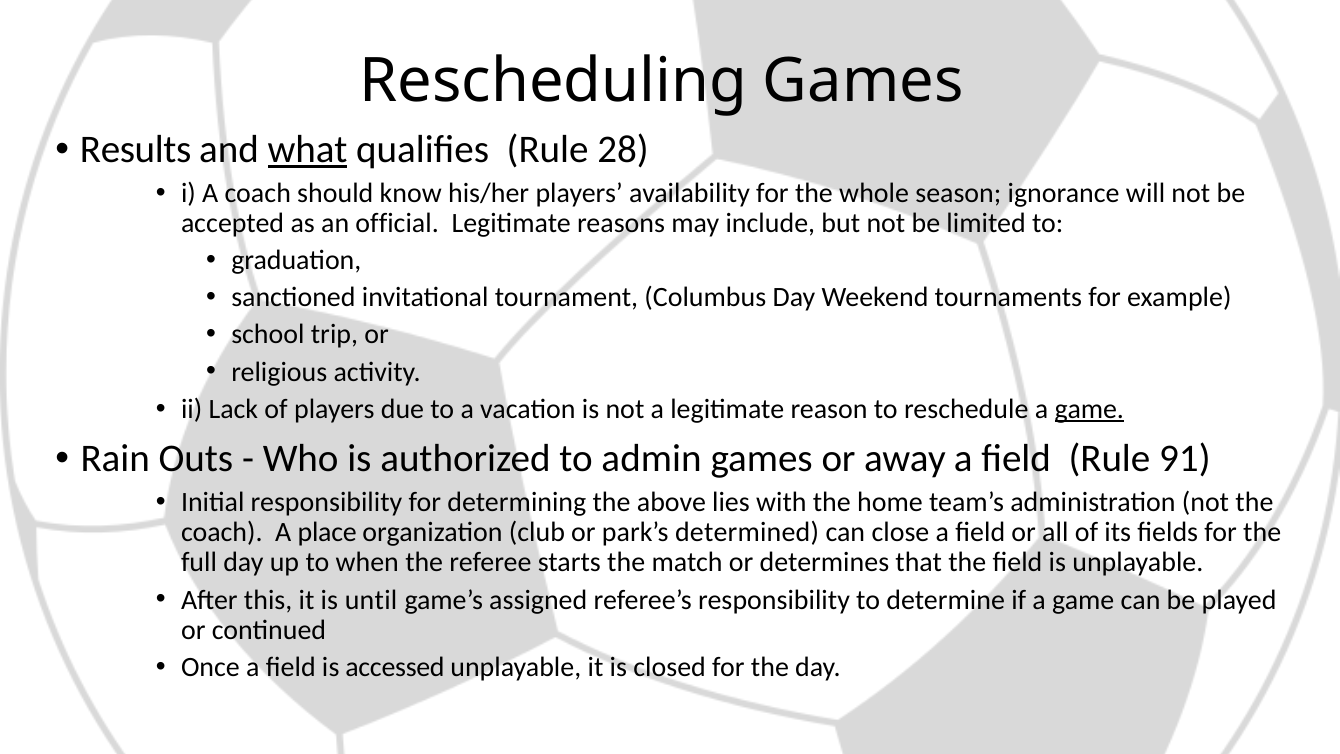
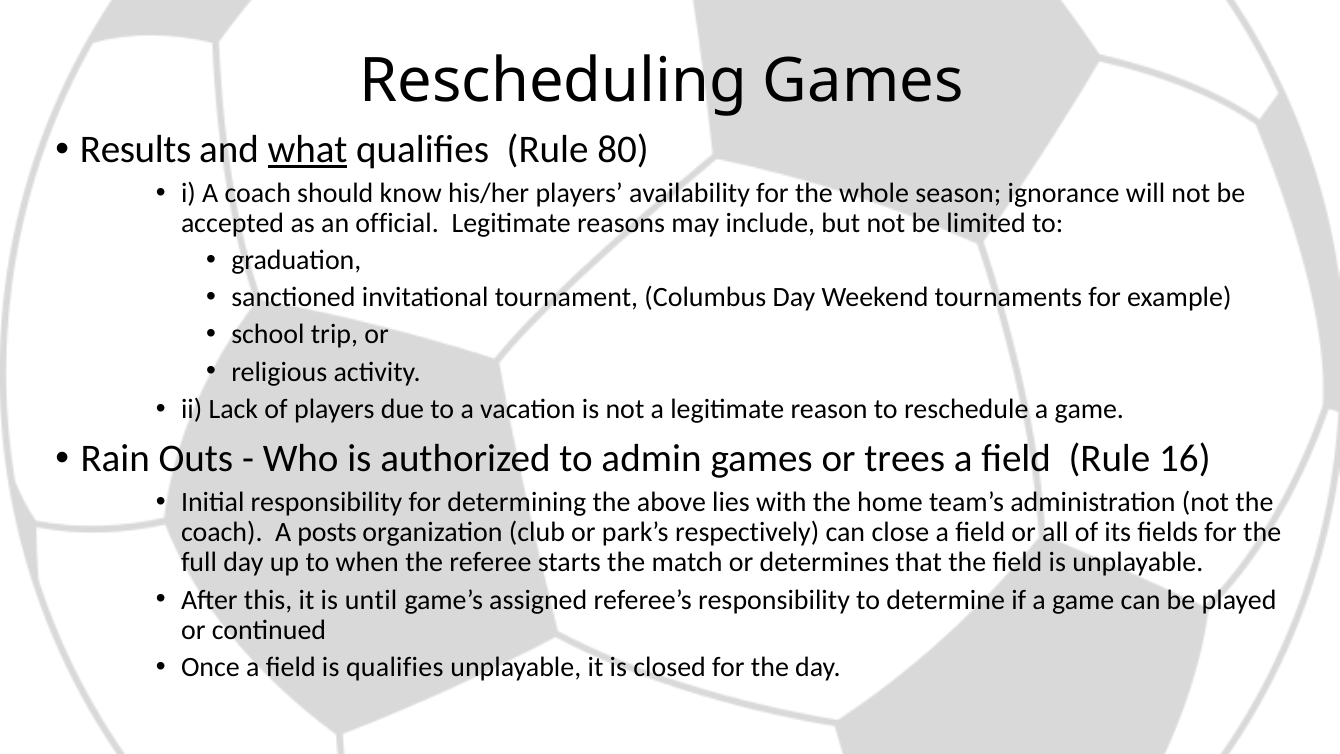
28: 28 -> 80 (623, 150)
game underline: present -> none (1089, 409)
away: away -> trees (905, 459)
91: 91 -> 16 (1185, 459)
place: place -> posts (327, 532)
determined: determined -> respectively (747, 532)
is accessed: accessed -> qualifies (395, 667)
